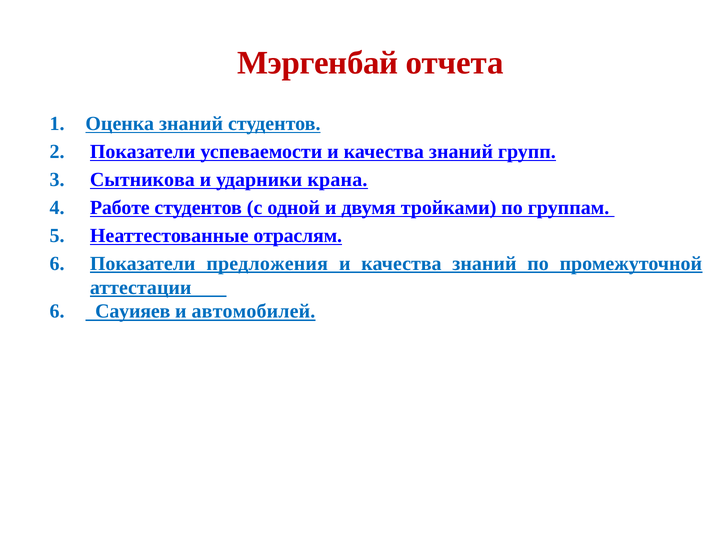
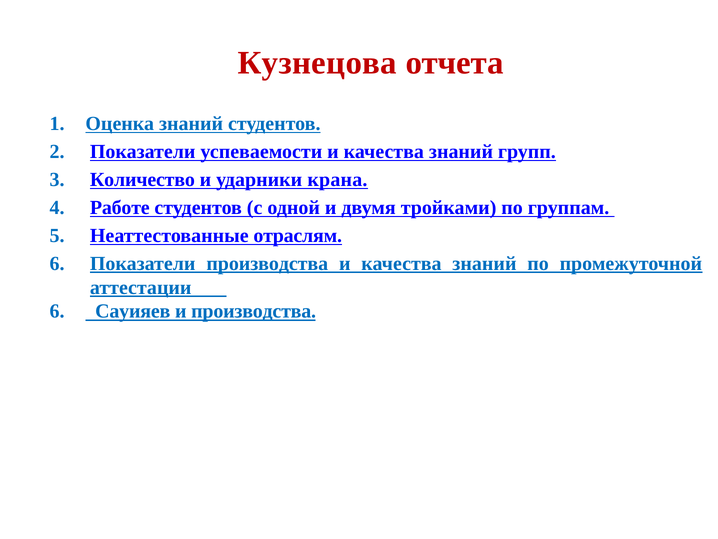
Мэргенбай: Мэргенбай -> Кузнецова (317, 63)
Сытникова: Сытникова -> Количество (142, 179)
Показатели предложения: предложения -> производства (267, 263)
и автомобилей: автомобилей -> производства (254, 311)
